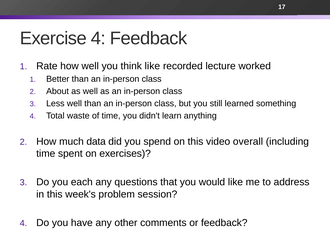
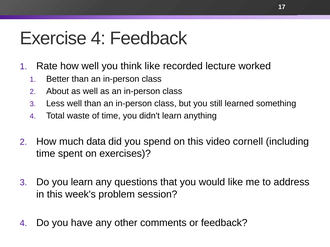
overall: overall -> cornell (248, 142)
you each: each -> learn (82, 183)
